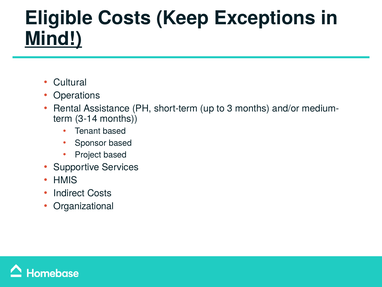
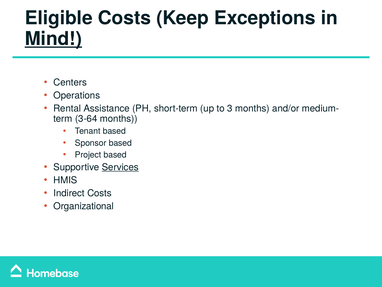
Cultural: Cultural -> Centers (70, 82)
3-14: 3-14 -> 3-64 (86, 119)
Services underline: none -> present (120, 167)
